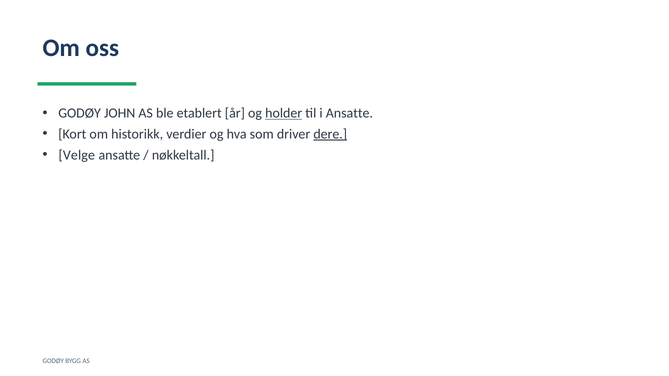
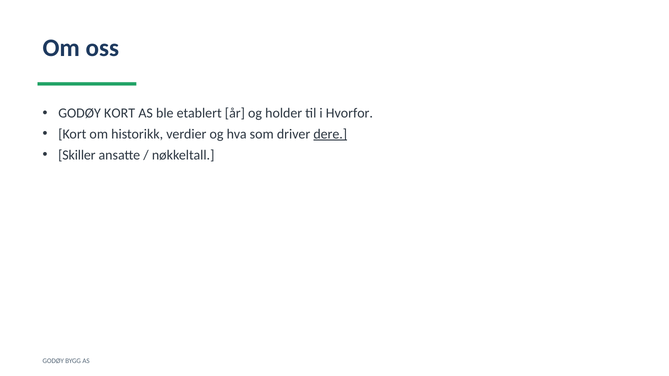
GODØY JOHN: JOHN -> KORT (120, 113)
holder underline: present -> none (284, 113)
i Ansatte: Ansatte -> Hvorfor (349, 113)
Velge: Velge -> Skiller (77, 155)
